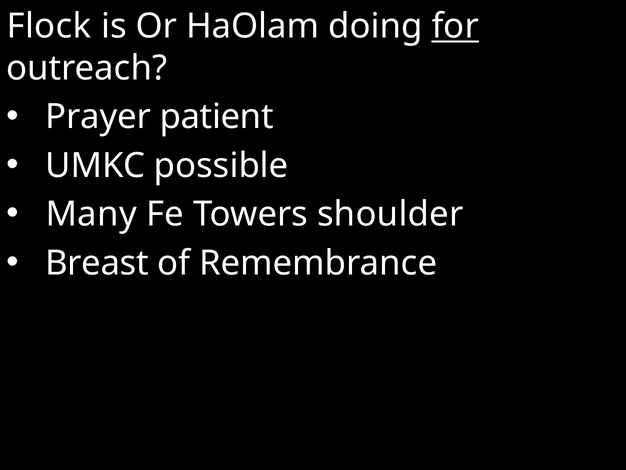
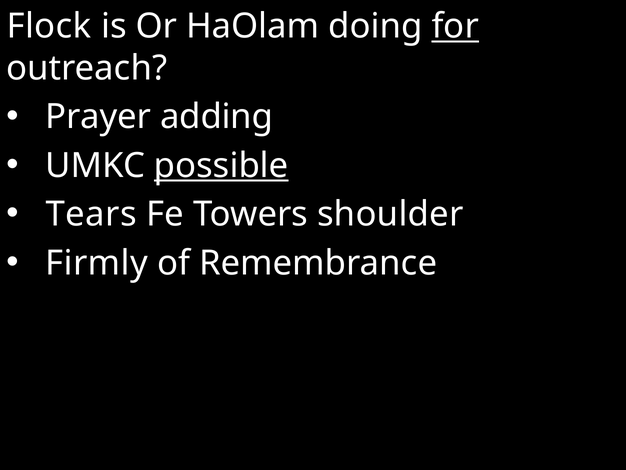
patient: patient -> adding (217, 117)
possible underline: none -> present (221, 166)
Many: Many -> Tears (91, 214)
Breast: Breast -> Firmly (97, 263)
